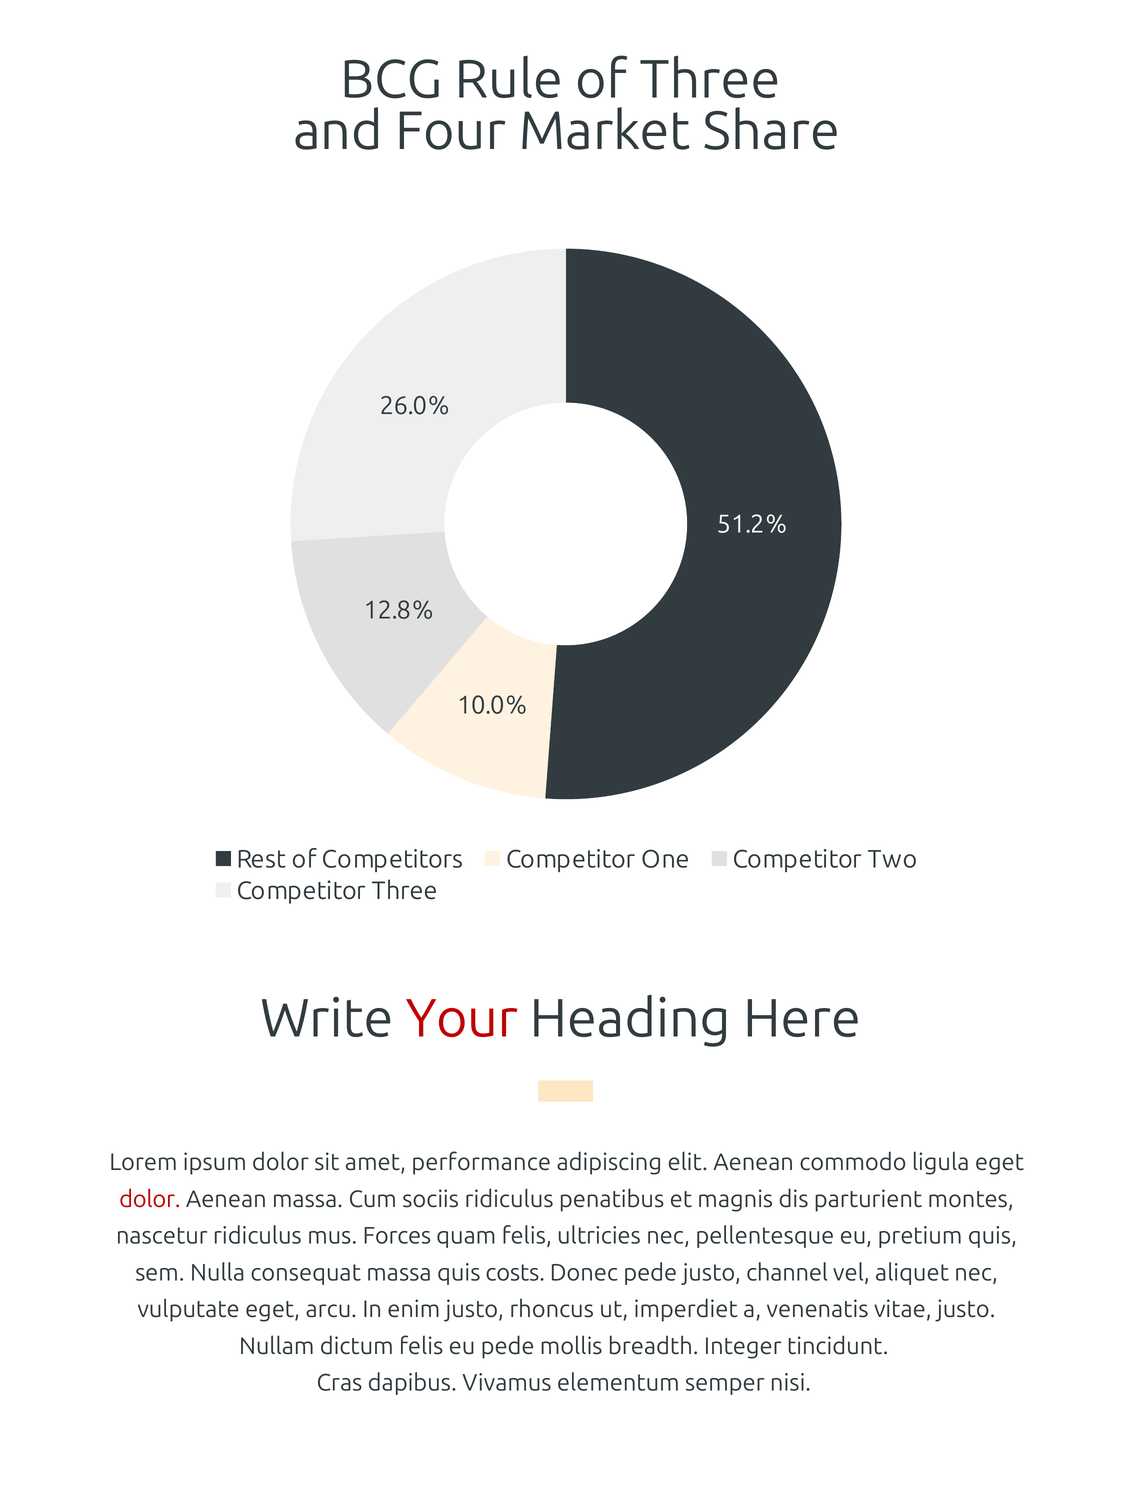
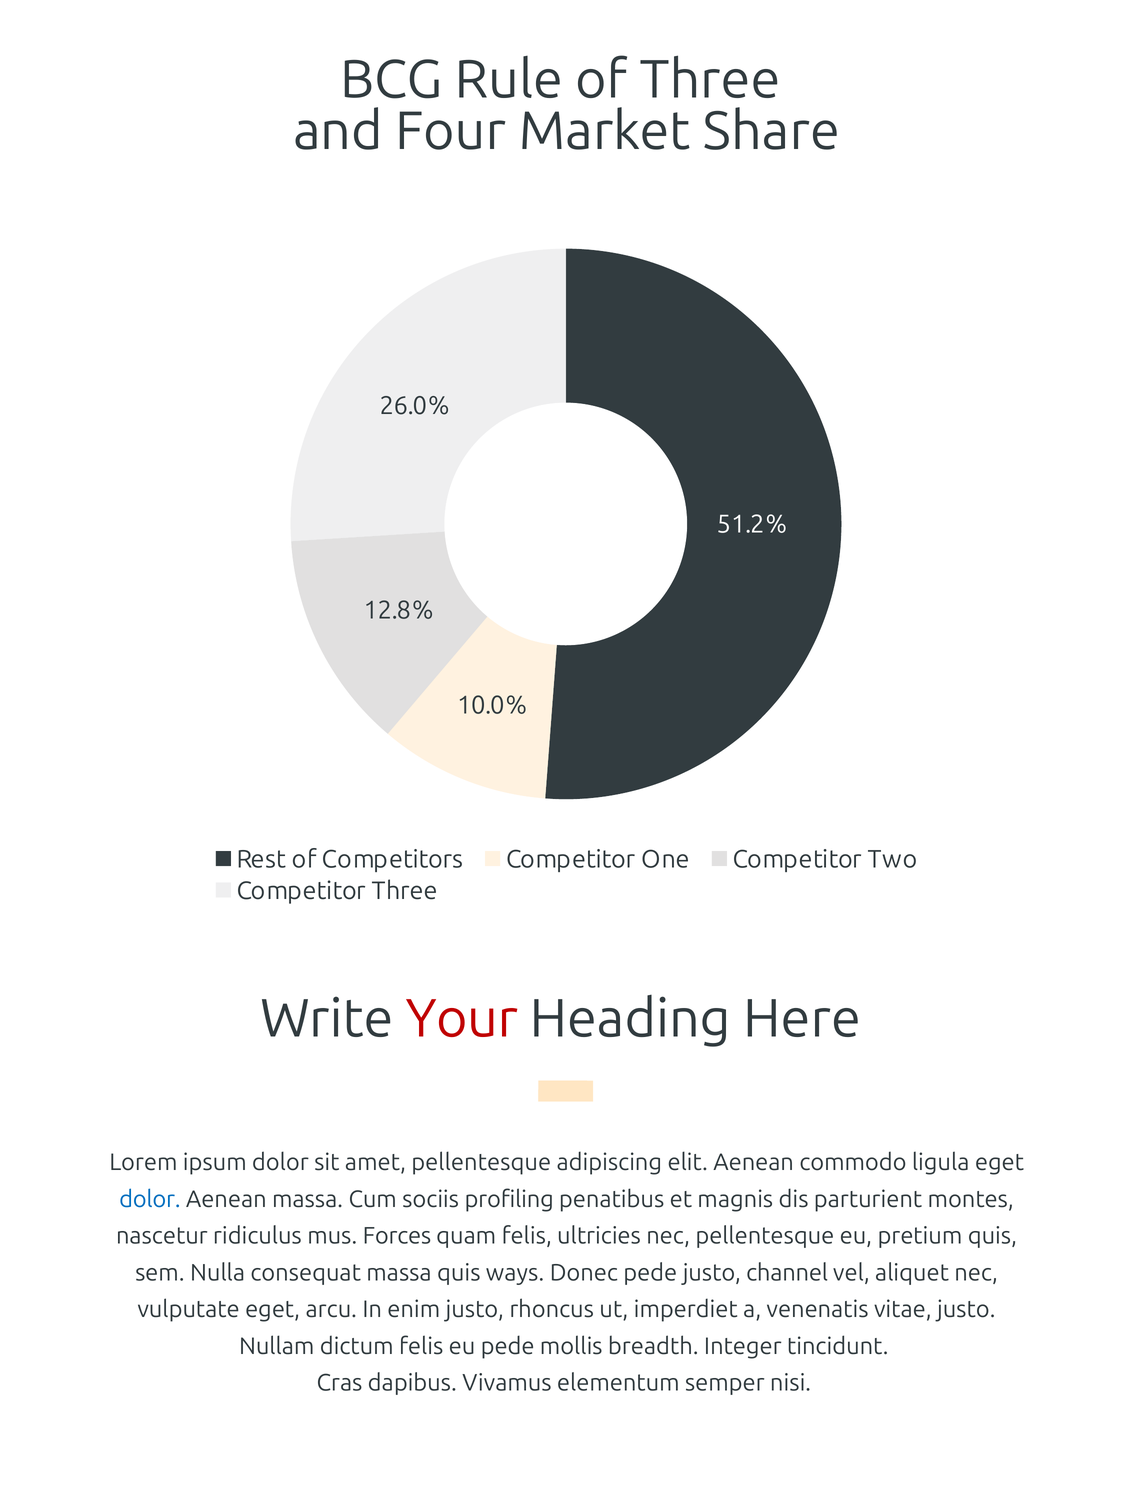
amet performance: performance -> pellentesque (481, 1163)
dolor colour: red -> blue (150, 1200)
sociis ridiculus: ridiculus -> profiling (509, 1200)
costs: costs -> ways (515, 1273)
